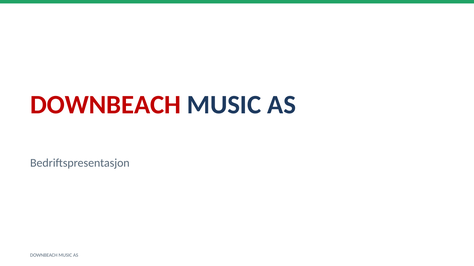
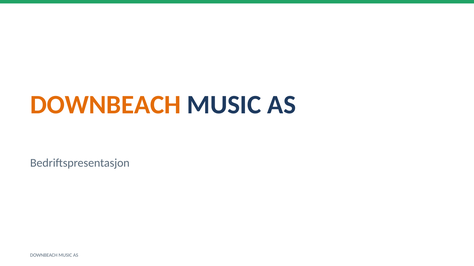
DOWNBEACH colour: red -> orange (106, 105)
